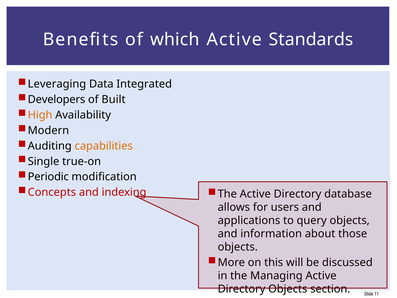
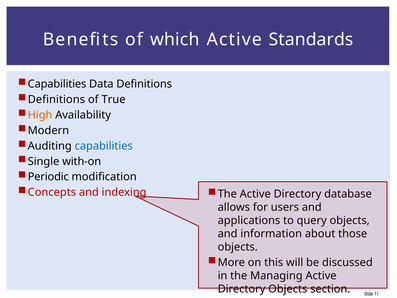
Leveraging: Leveraging -> Capabilities (57, 84)
Data Integrated: Integrated -> Definitions (144, 84)
Developers: Developers -> Definitions (56, 99)
Built: Built -> True (114, 99)
capabilities colour: orange -> blue (104, 146)
true-on: true-on -> with-on (82, 161)
